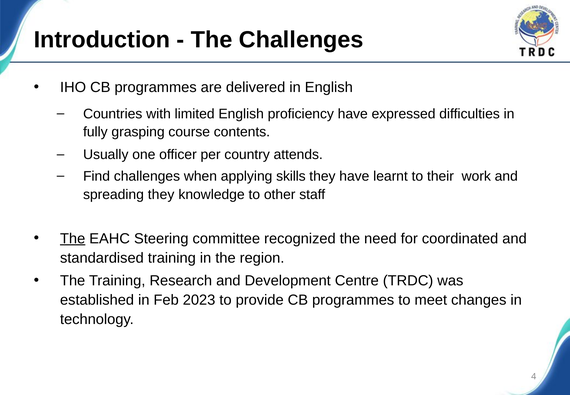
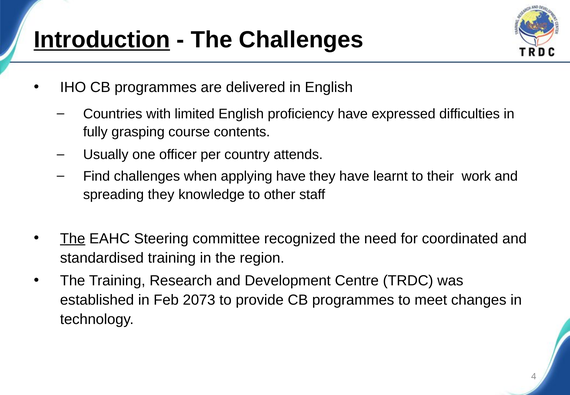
Introduction underline: none -> present (102, 40)
applying skills: skills -> have (291, 176)
2023: 2023 -> 2073 (199, 300)
